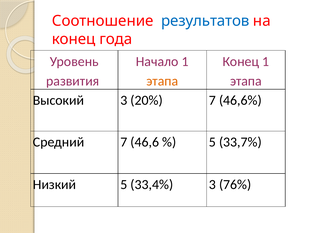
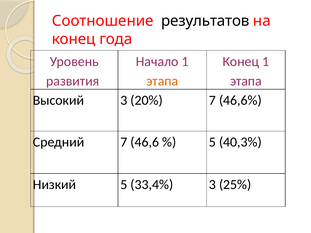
результатов colour: blue -> black (205, 21)
33,7%: 33,7% -> 40,3% (240, 142)
76%: 76% -> 25% (235, 185)
